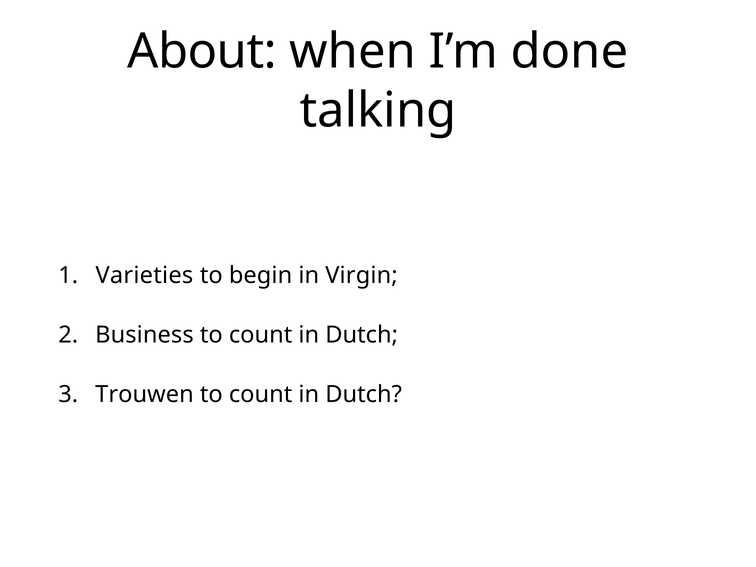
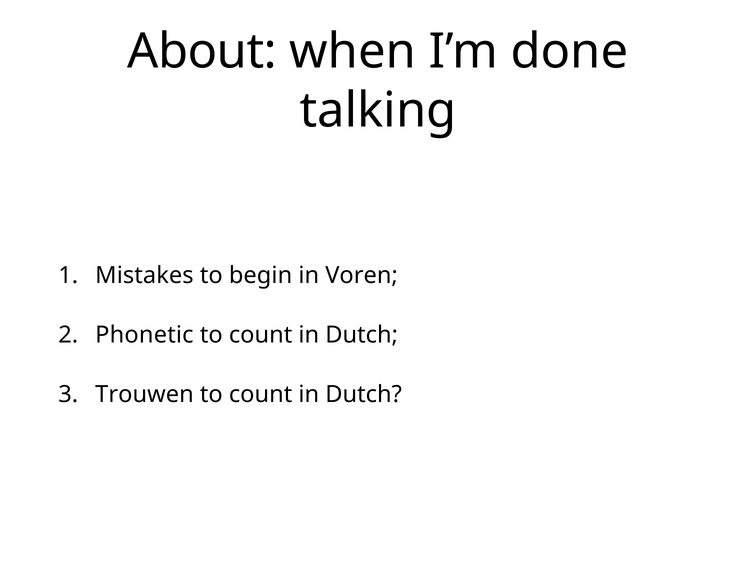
Varieties: Varieties -> Mistakes (144, 276)
Virgin: Virgin -> Voren (362, 276)
Business: Business -> Phonetic (144, 335)
